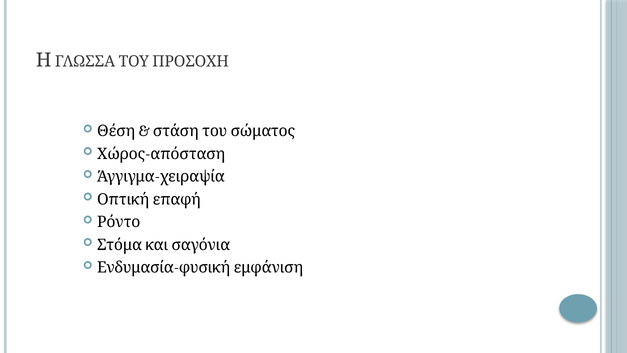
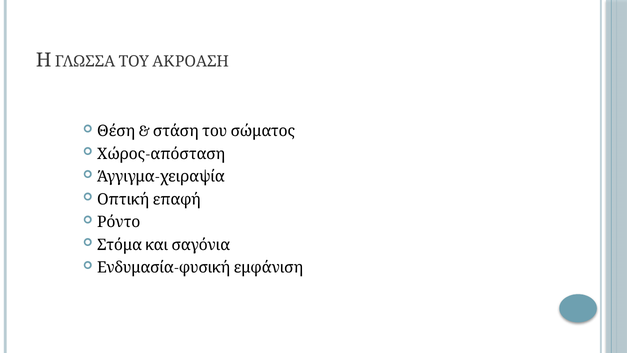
ΠΡΟΣΟΧΗ: ΠΡΟΣΟΧΗ -> ΑΚΡΟΑΣΗ (191, 61)
